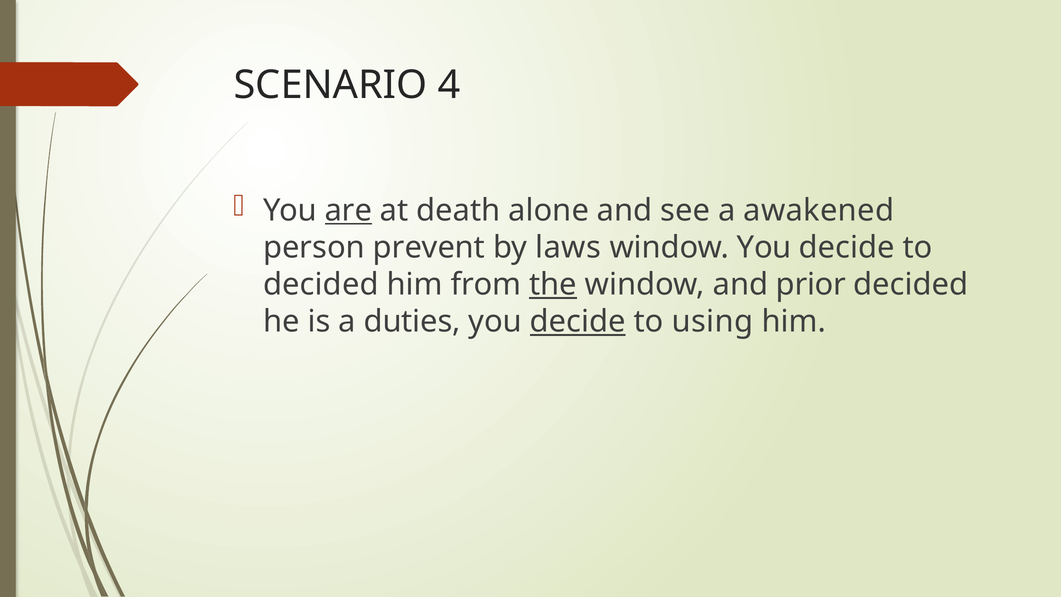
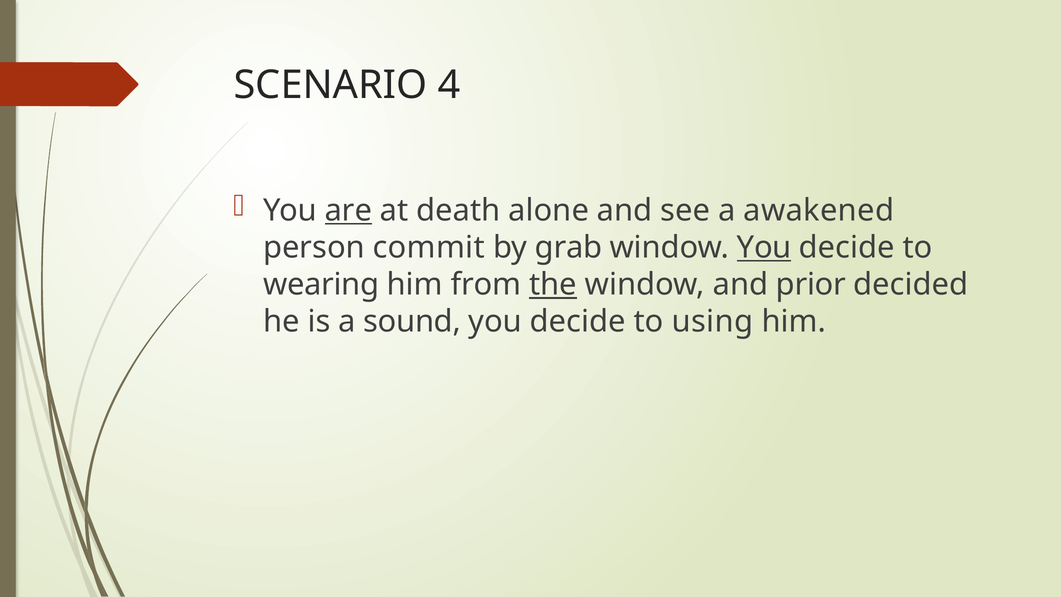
prevent: prevent -> commit (429, 247)
laws: laws -> grab (568, 247)
You underline: none -> present (764, 247)
decided: decided -> wearing (321, 284)
duties: duties -> sound (412, 322)
decide underline: present -> none (578, 322)
